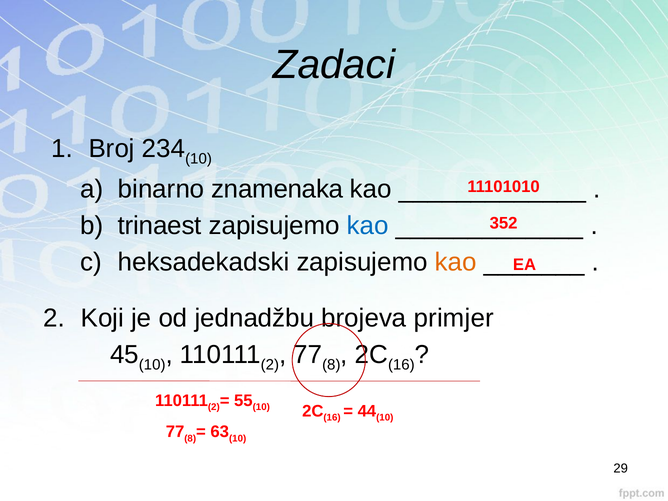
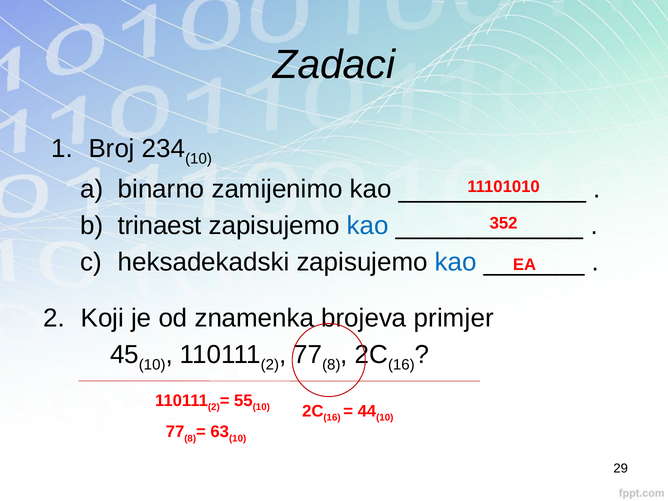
znamenaka: znamenaka -> zamijenimo (277, 189)
kao colour: orange -> blue (456, 262)
jednadžbu: jednadžbu -> znamenka (254, 318)
